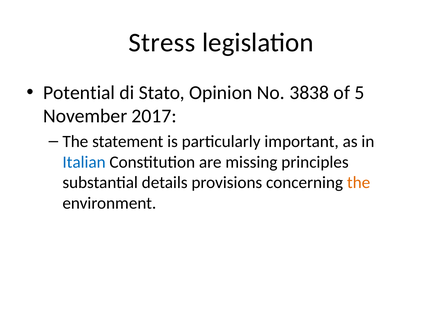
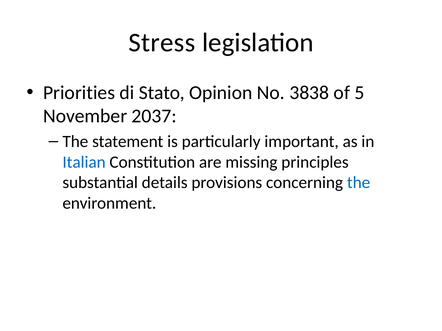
Potential: Potential -> Priorities (79, 93)
2017: 2017 -> 2037 (154, 116)
the colour: orange -> blue (359, 183)
